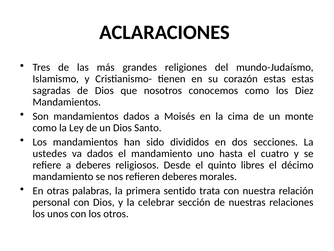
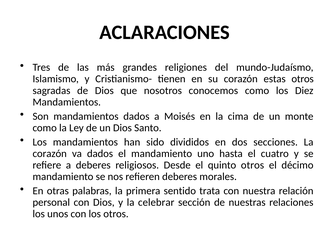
estas estas: estas -> otros (303, 79)
ustedes: ustedes -> corazón (50, 153)
quinto libres: libres -> otros (252, 165)
